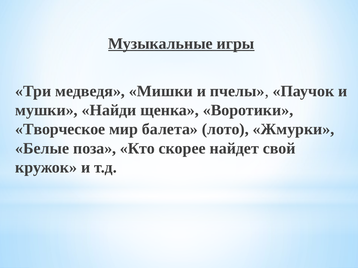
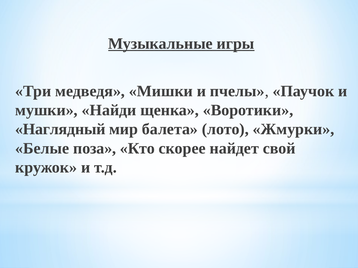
Творческое: Творческое -> Наглядный (60, 129)
